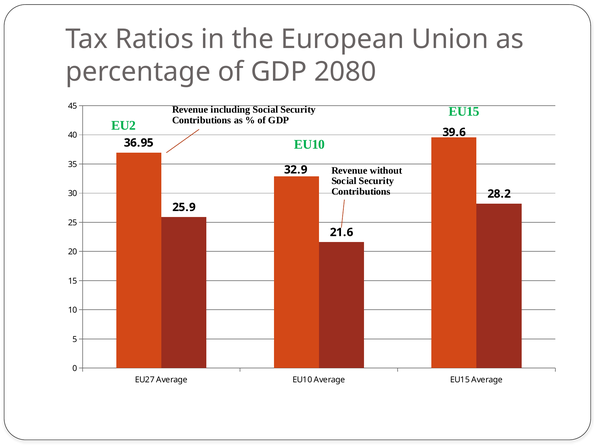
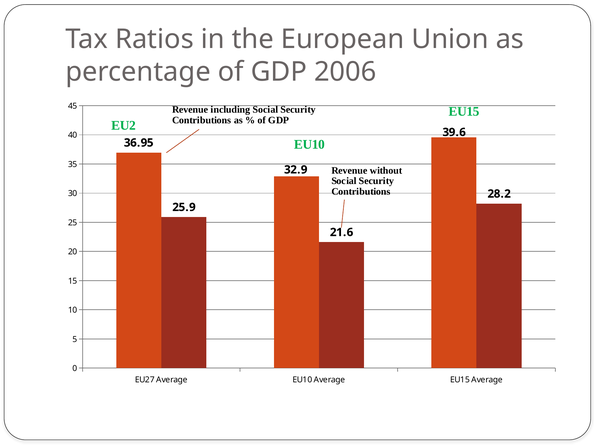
2080: 2080 -> 2006 (345, 72)
